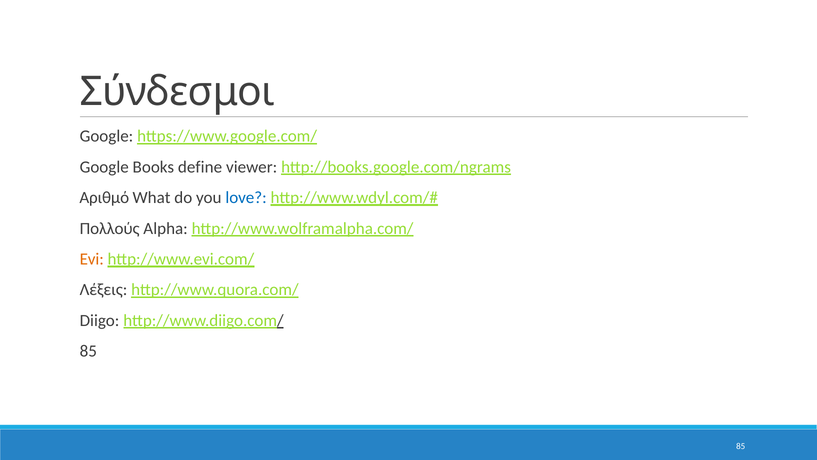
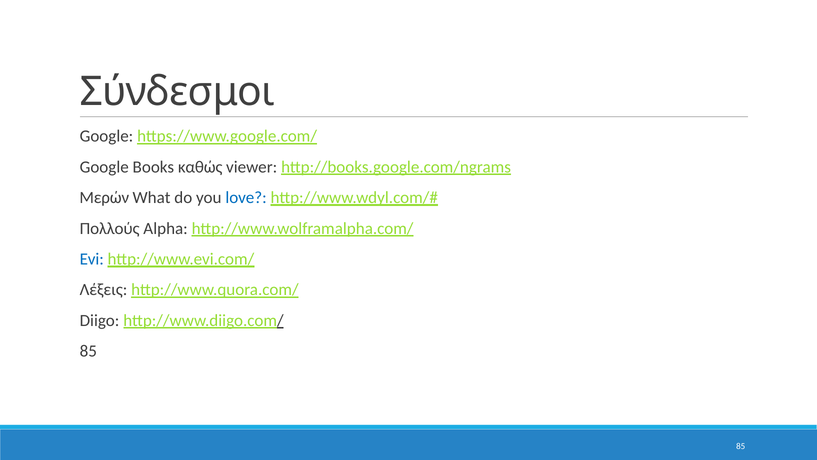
define: define -> καθώς (200, 167)
Αριθμό: Αριθμό -> Μερών (104, 198)
Evi colour: orange -> blue (92, 259)
